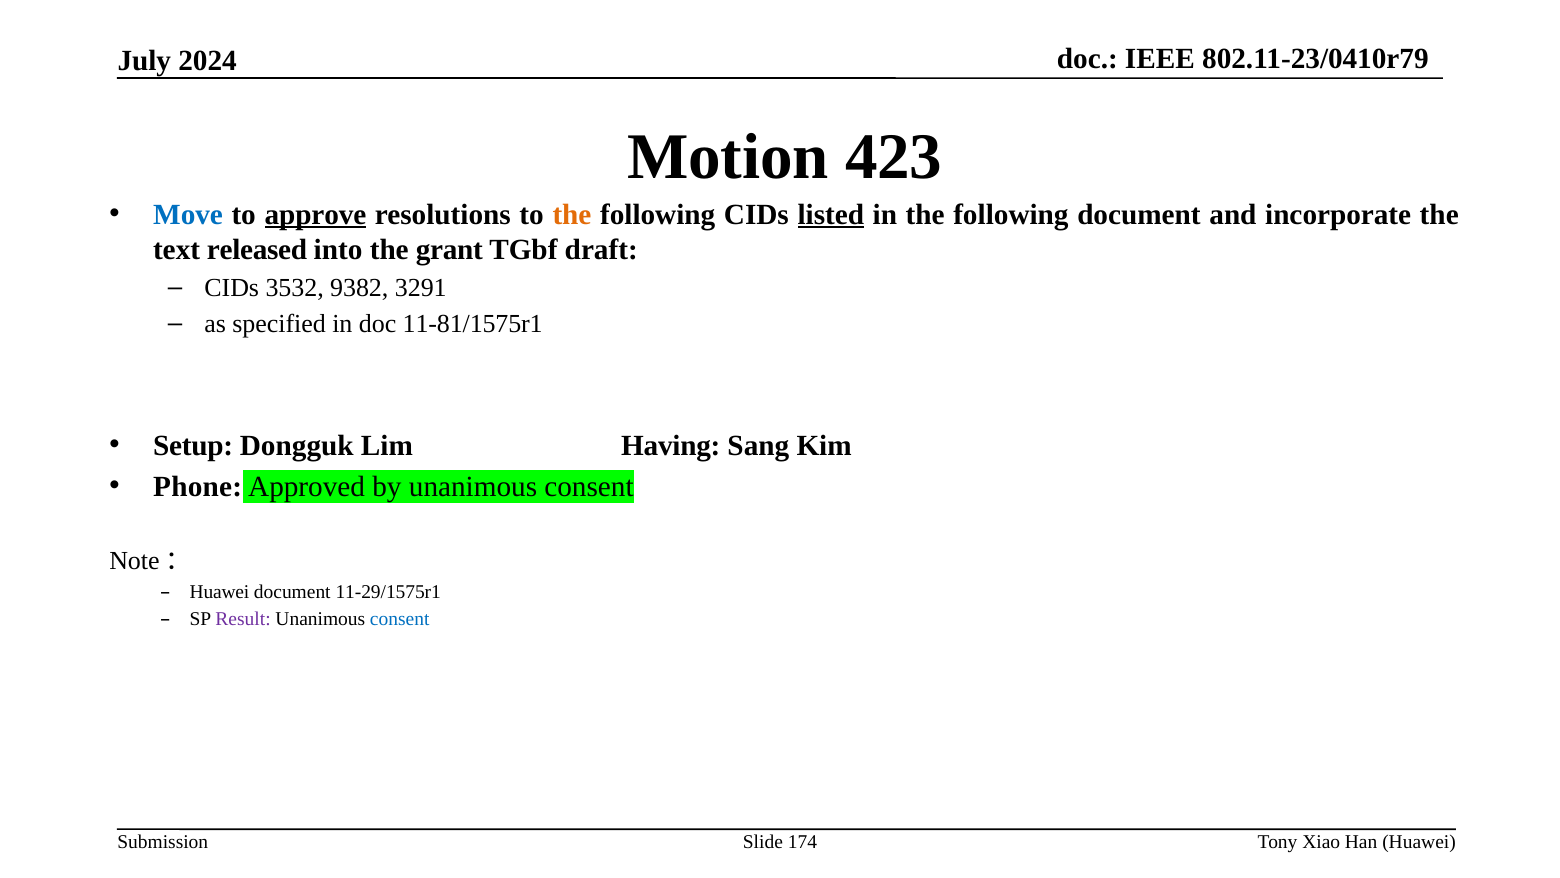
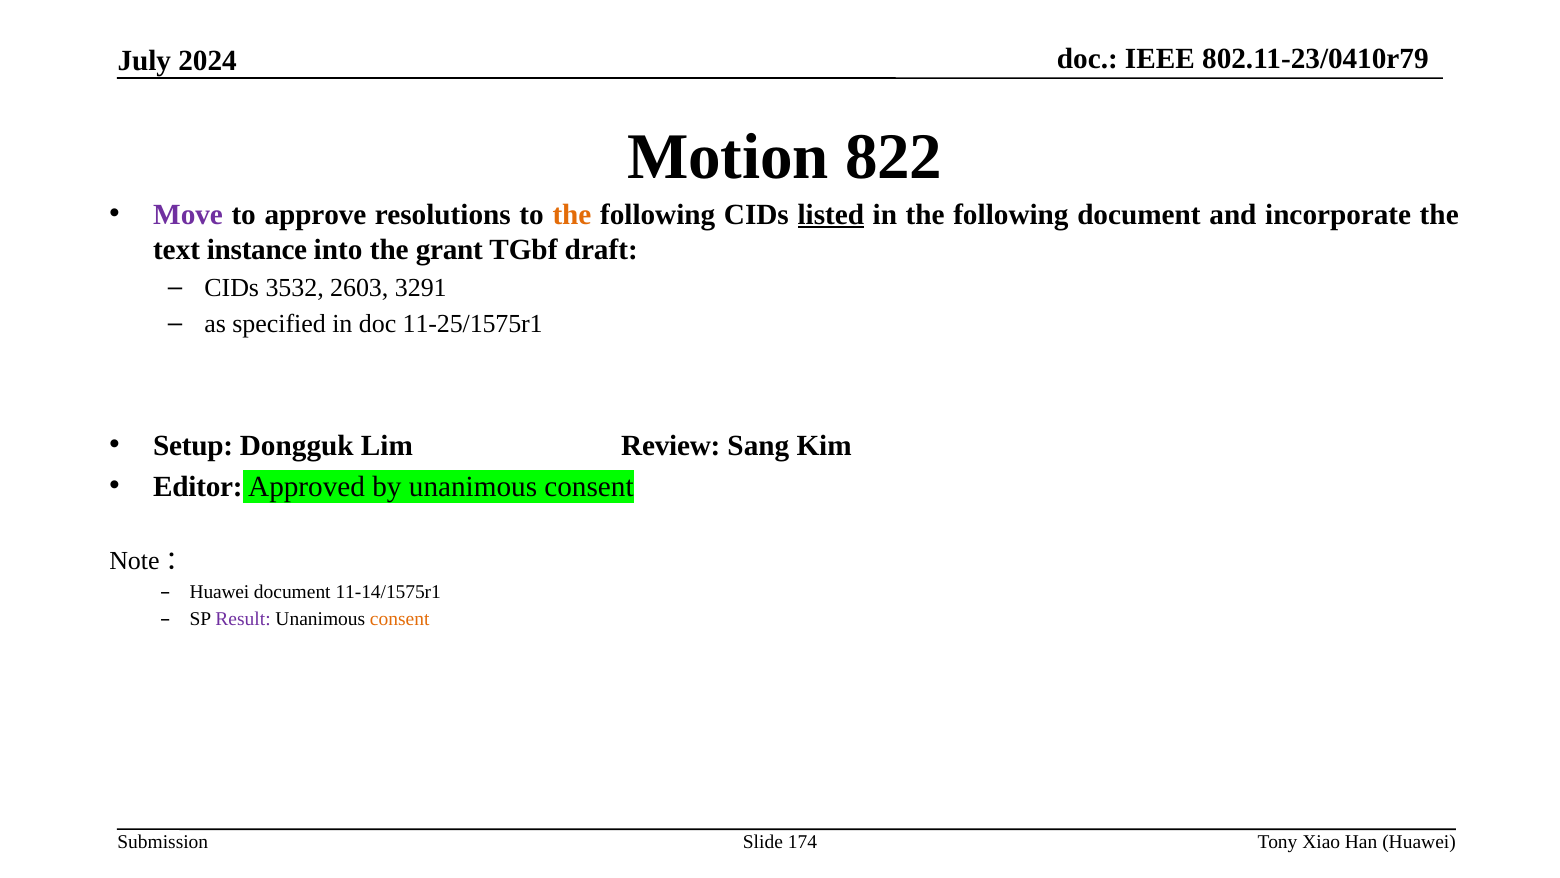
423: 423 -> 822 (894, 157)
Move colour: blue -> purple (188, 215)
approve underline: present -> none (315, 215)
released: released -> instance (257, 250)
9382: 9382 -> 2603 (359, 288)
11-81/1575r1: 11-81/1575r1 -> 11-25/1575r1 (473, 324)
Having: Having -> Review (671, 445)
Phone: Phone -> Editor (198, 486)
11-29/1575r1: 11-29/1575r1 -> 11-14/1575r1 (388, 592)
consent colour: blue -> orange (400, 619)
